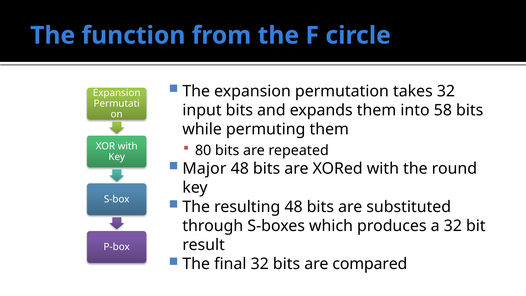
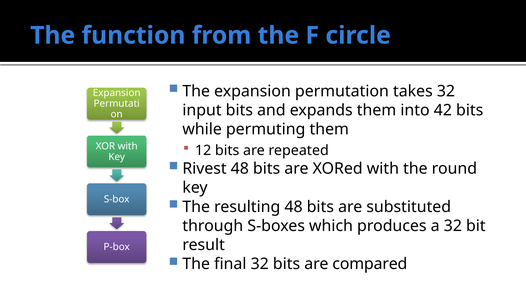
58: 58 -> 42 (443, 110)
80: 80 -> 12 (203, 150)
Major: Major -> Rivest (204, 169)
